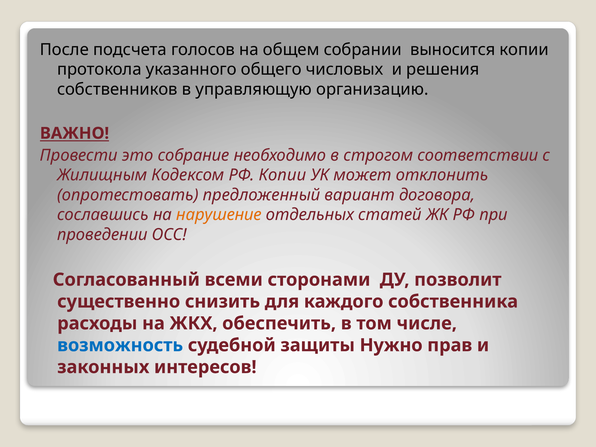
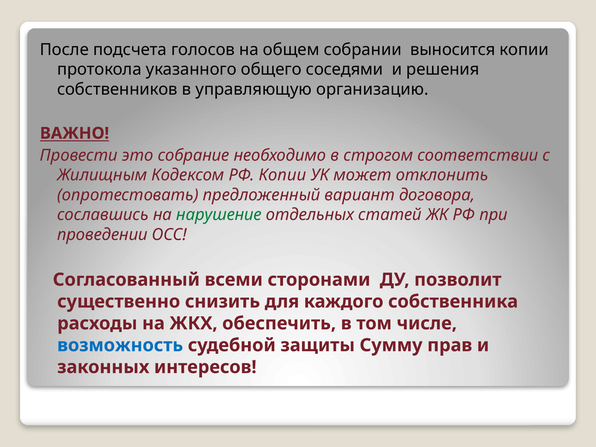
числовых: числовых -> соседями (345, 70)
нарушение colour: orange -> green (219, 215)
Нужно: Нужно -> Сумму (391, 345)
